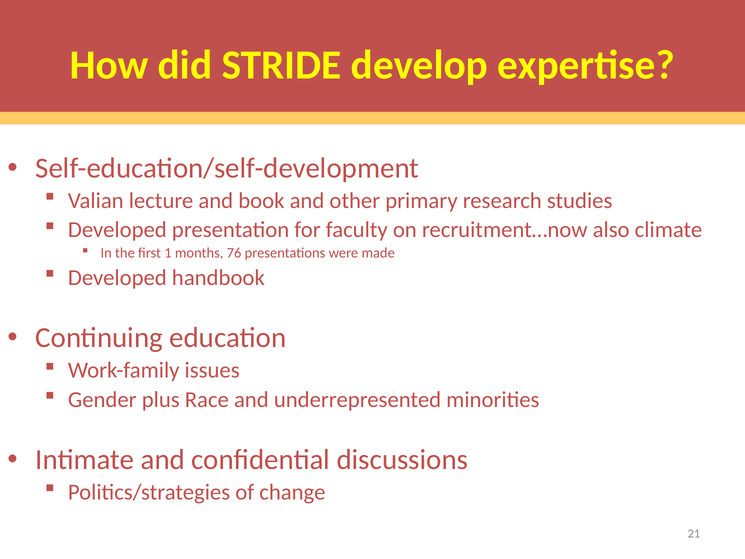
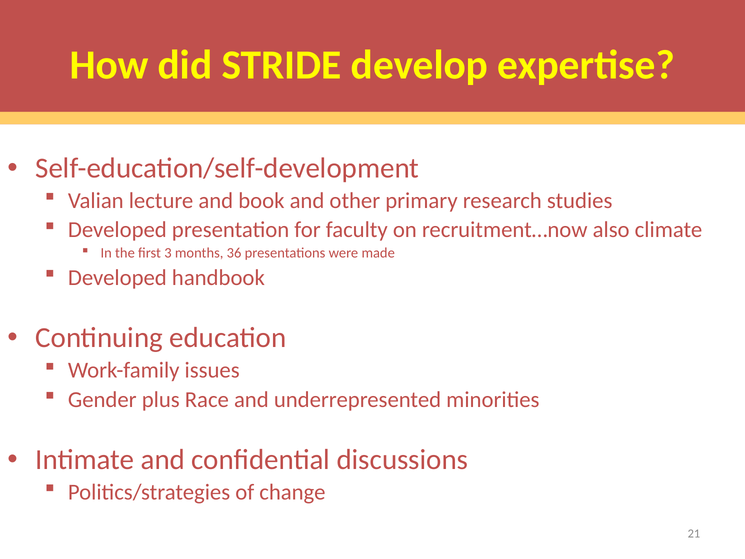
1: 1 -> 3 (168, 253)
76: 76 -> 36 (234, 253)
